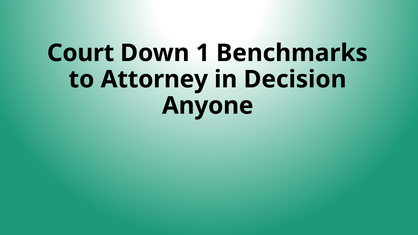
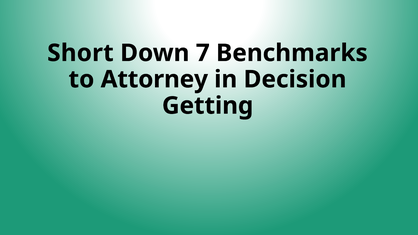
Court: Court -> Short (80, 53)
1: 1 -> 7 (203, 53)
Anyone: Anyone -> Getting (208, 106)
